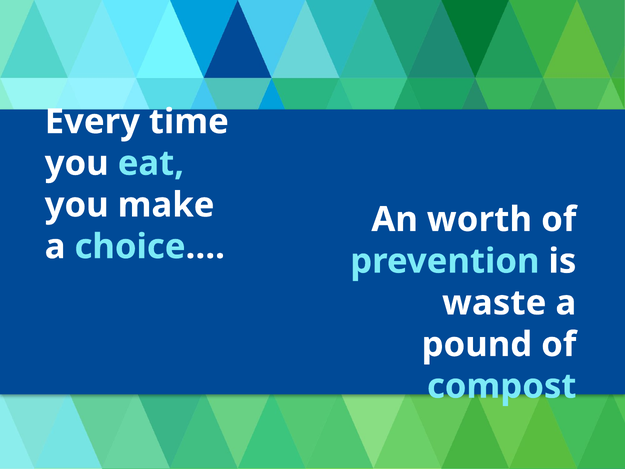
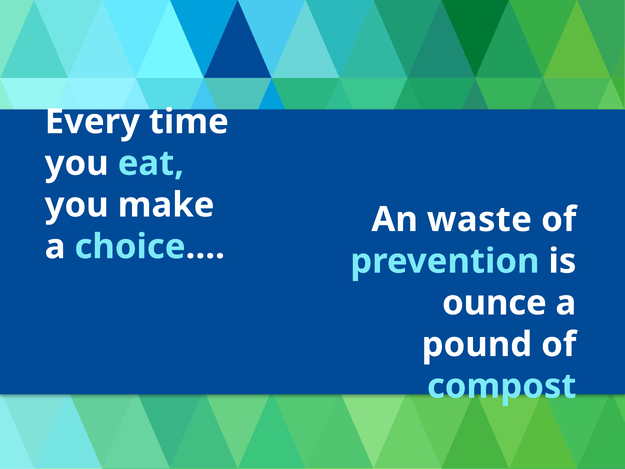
worth: worth -> waste (479, 219)
waste: waste -> ounce (494, 303)
